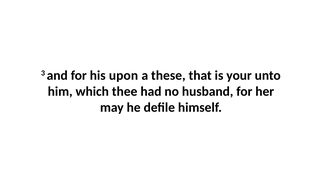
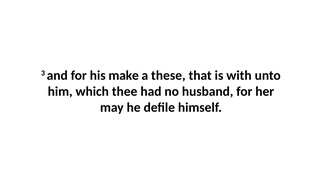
upon: upon -> make (124, 75)
your: your -> with (239, 75)
